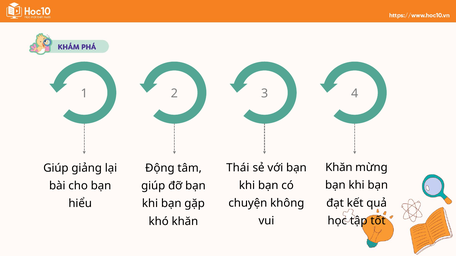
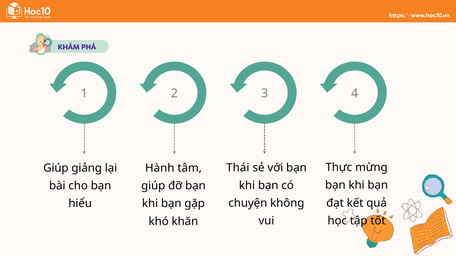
Khăn: Khăn -> Thực (339, 168)
Động: Động -> Hành (160, 168)
